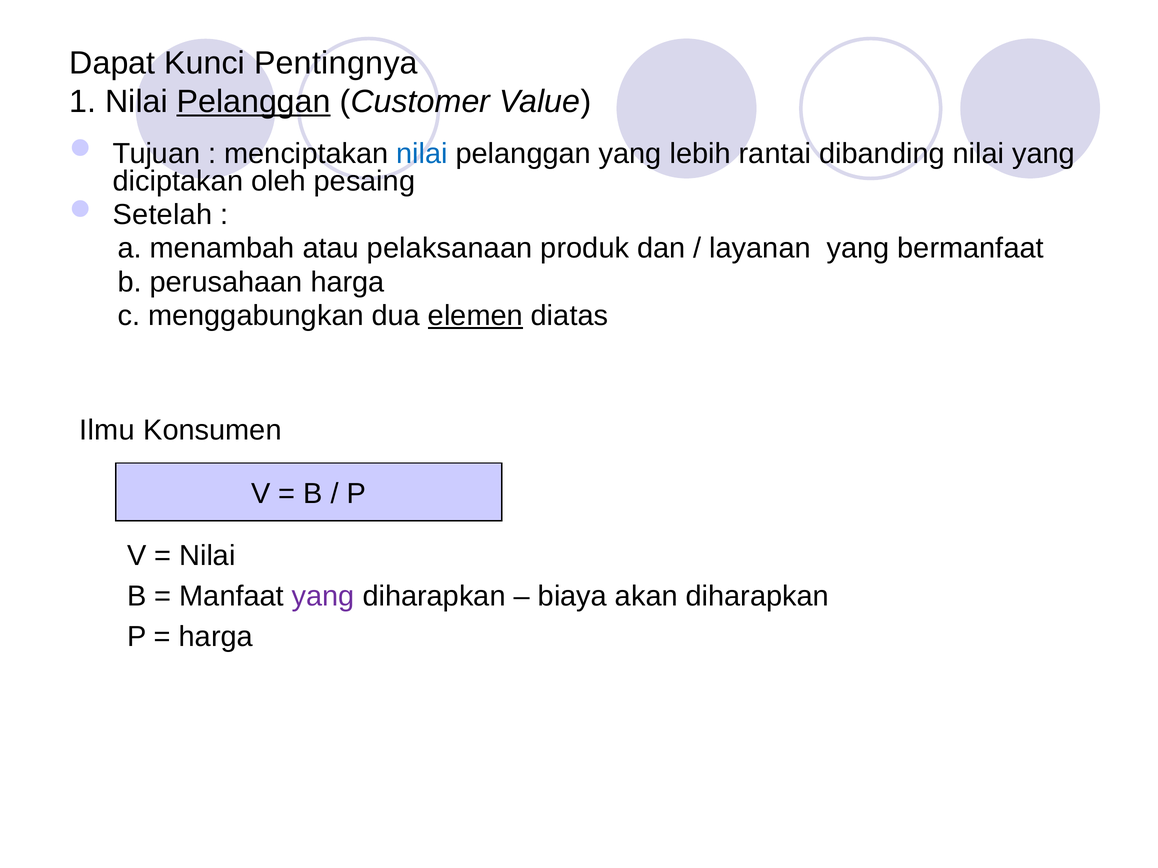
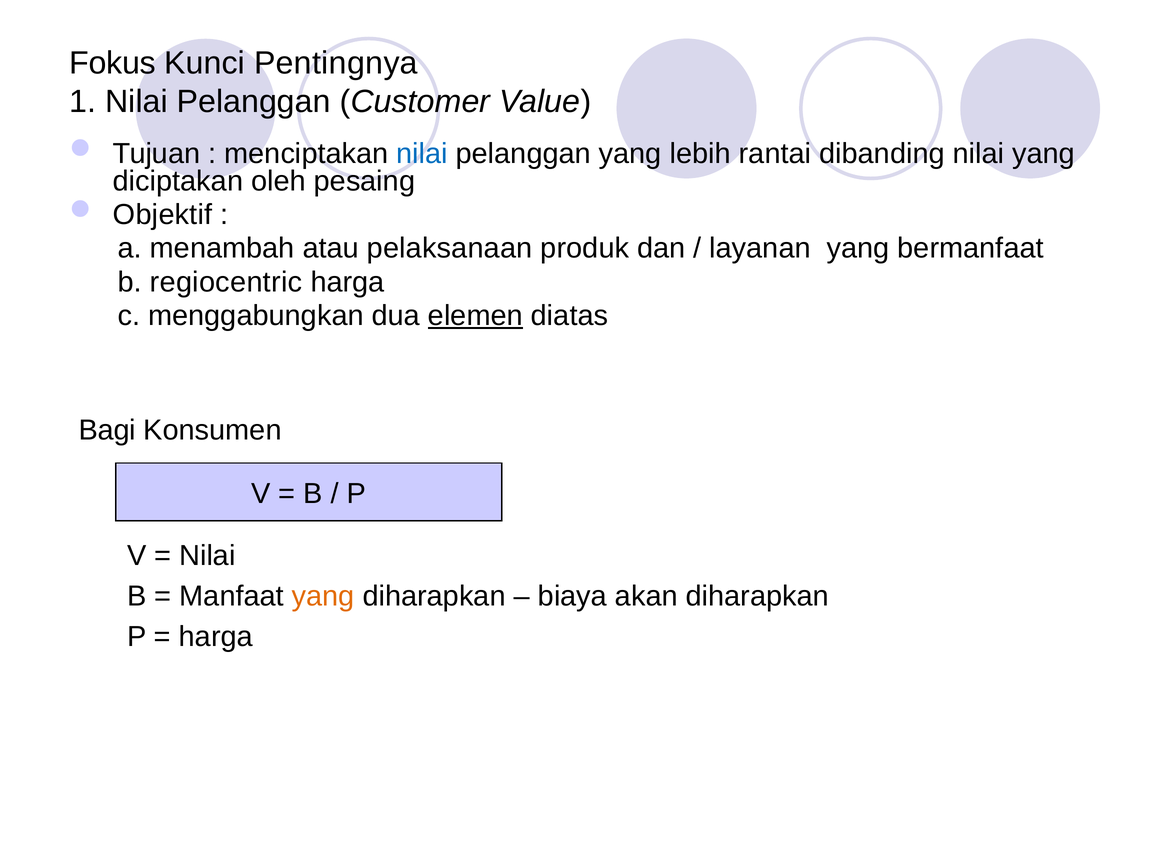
Dapat: Dapat -> Fokus (113, 63)
Pelanggan underline: present -> none (254, 102)
Setelah: Setelah -> Objektif (163, 215)
perusahaan: perusahaan -> regiocentric (226, 282)
Ilmu: Ilmu -> Bagi (107, 430)
yang colour: purple -> orange (323, 596)
